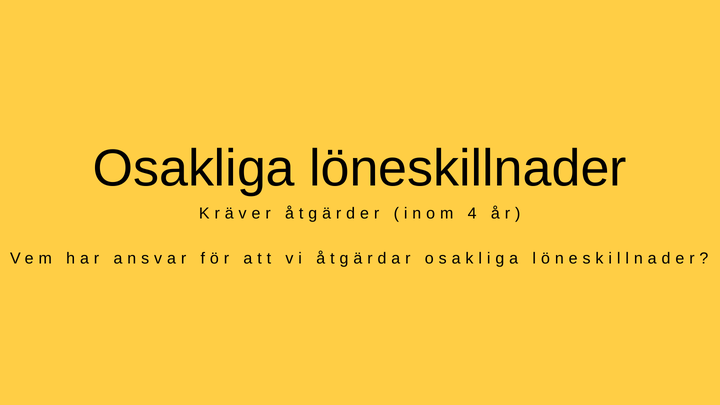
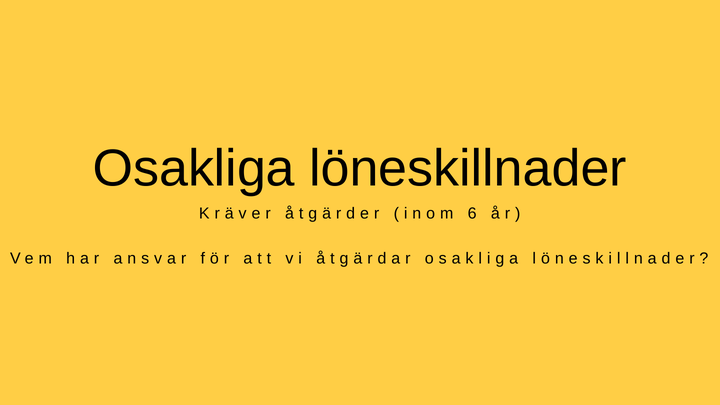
4: 4 -> 6 (472, 214)
